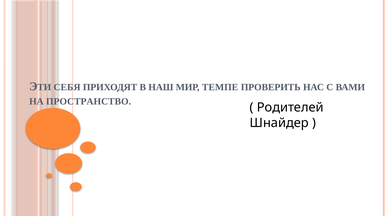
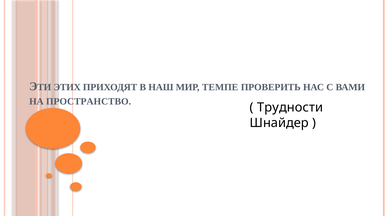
СЕБЯ: СЕБЯ -> ЭТИХ (67, 87)
Родителей: Родителей -> Трудности (290, 108)
